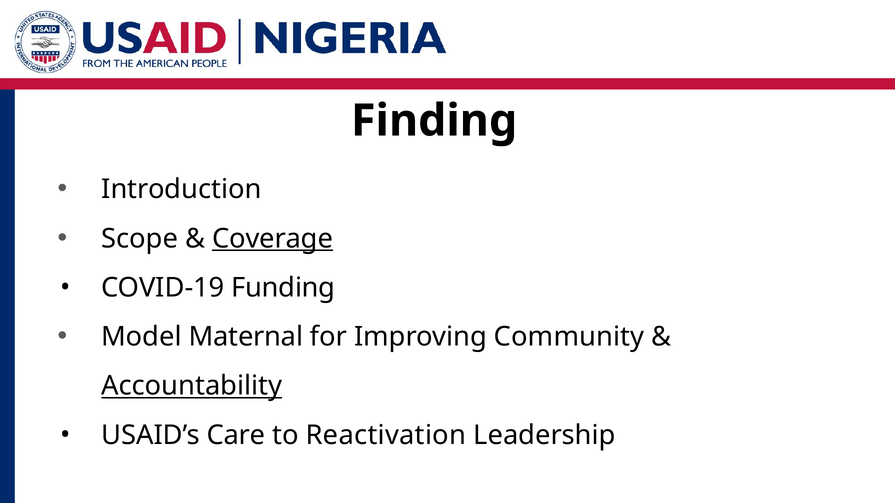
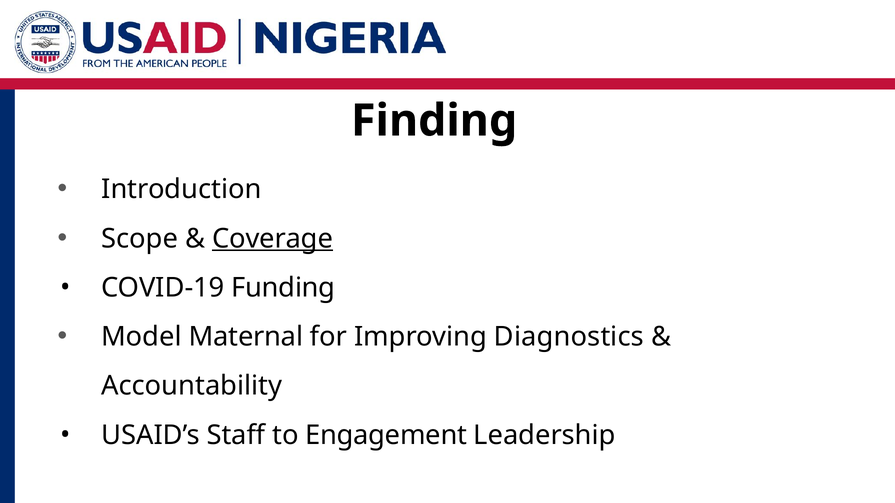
Community: Community -> Diagnostics (569, 337)
Accountability underline: present -> none (192, 386)
Care: Care -> Staff (236, 435)
Reactivation: Reactivation -> Engagement (386, 435)
